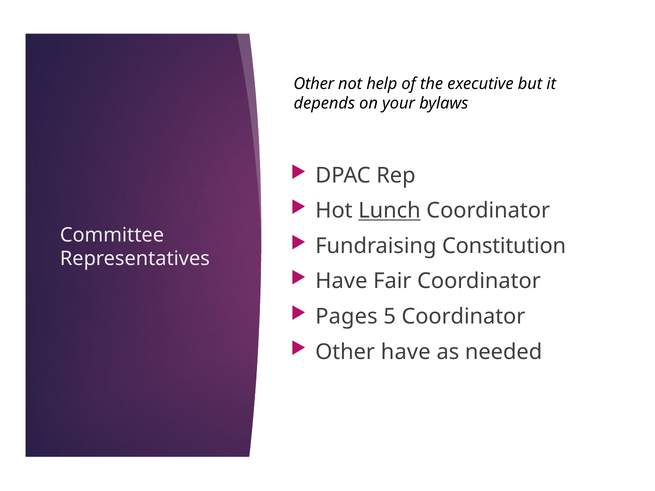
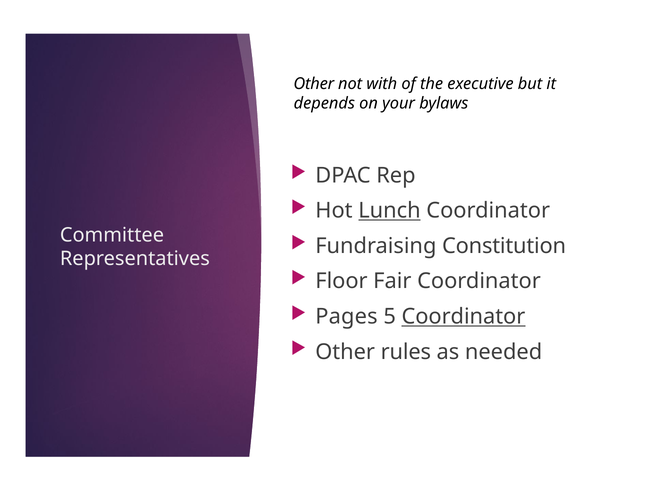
help: help -> with (382, 84)
Have: Have -> Floor (341, 281)
Coordinator underline: none -> present (463, 317)
Other have: have -> rules (406, 352)
